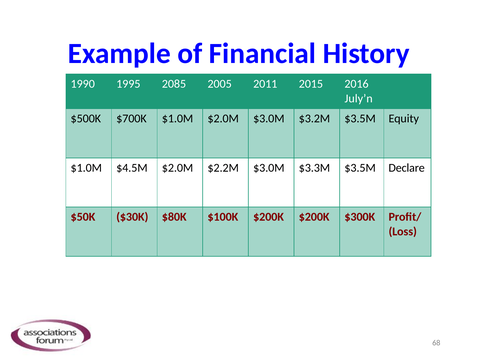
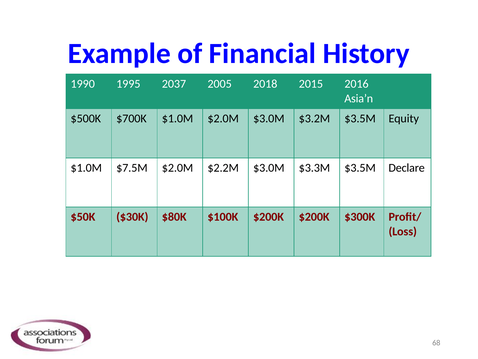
2085: 2085 -> 2037 (174, 84)
2011: 2011 -> 2018 (265, 84)
July’n: July’n -> Asia’n (359, 98)
$4.5M: $4.5M -> $7.5M (132, 168)
